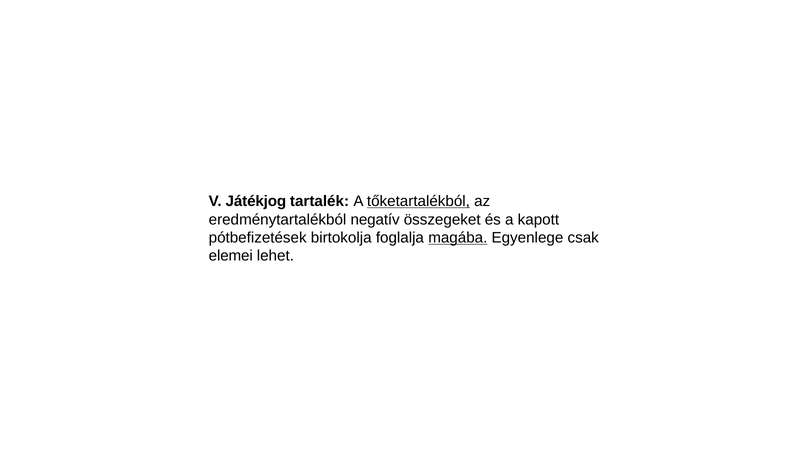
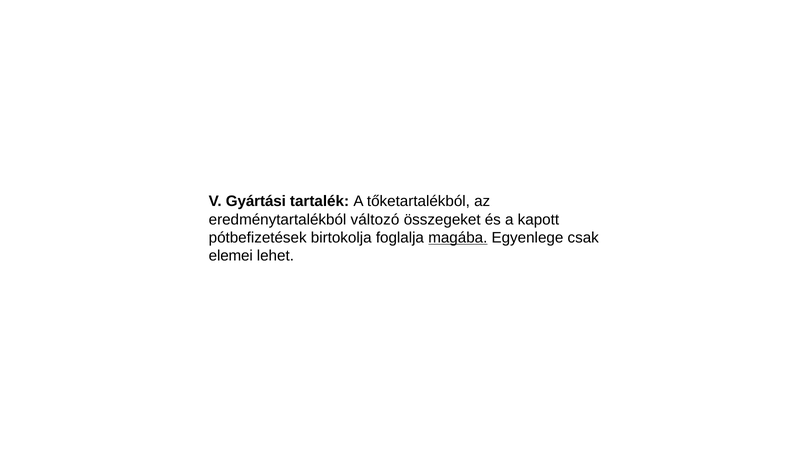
Játékjog: Játékjog -> Gyártási (256, 201)
tőketartalékból underline: present -> none (418, 201)
negatív: negatív -> változó (375, 220)
